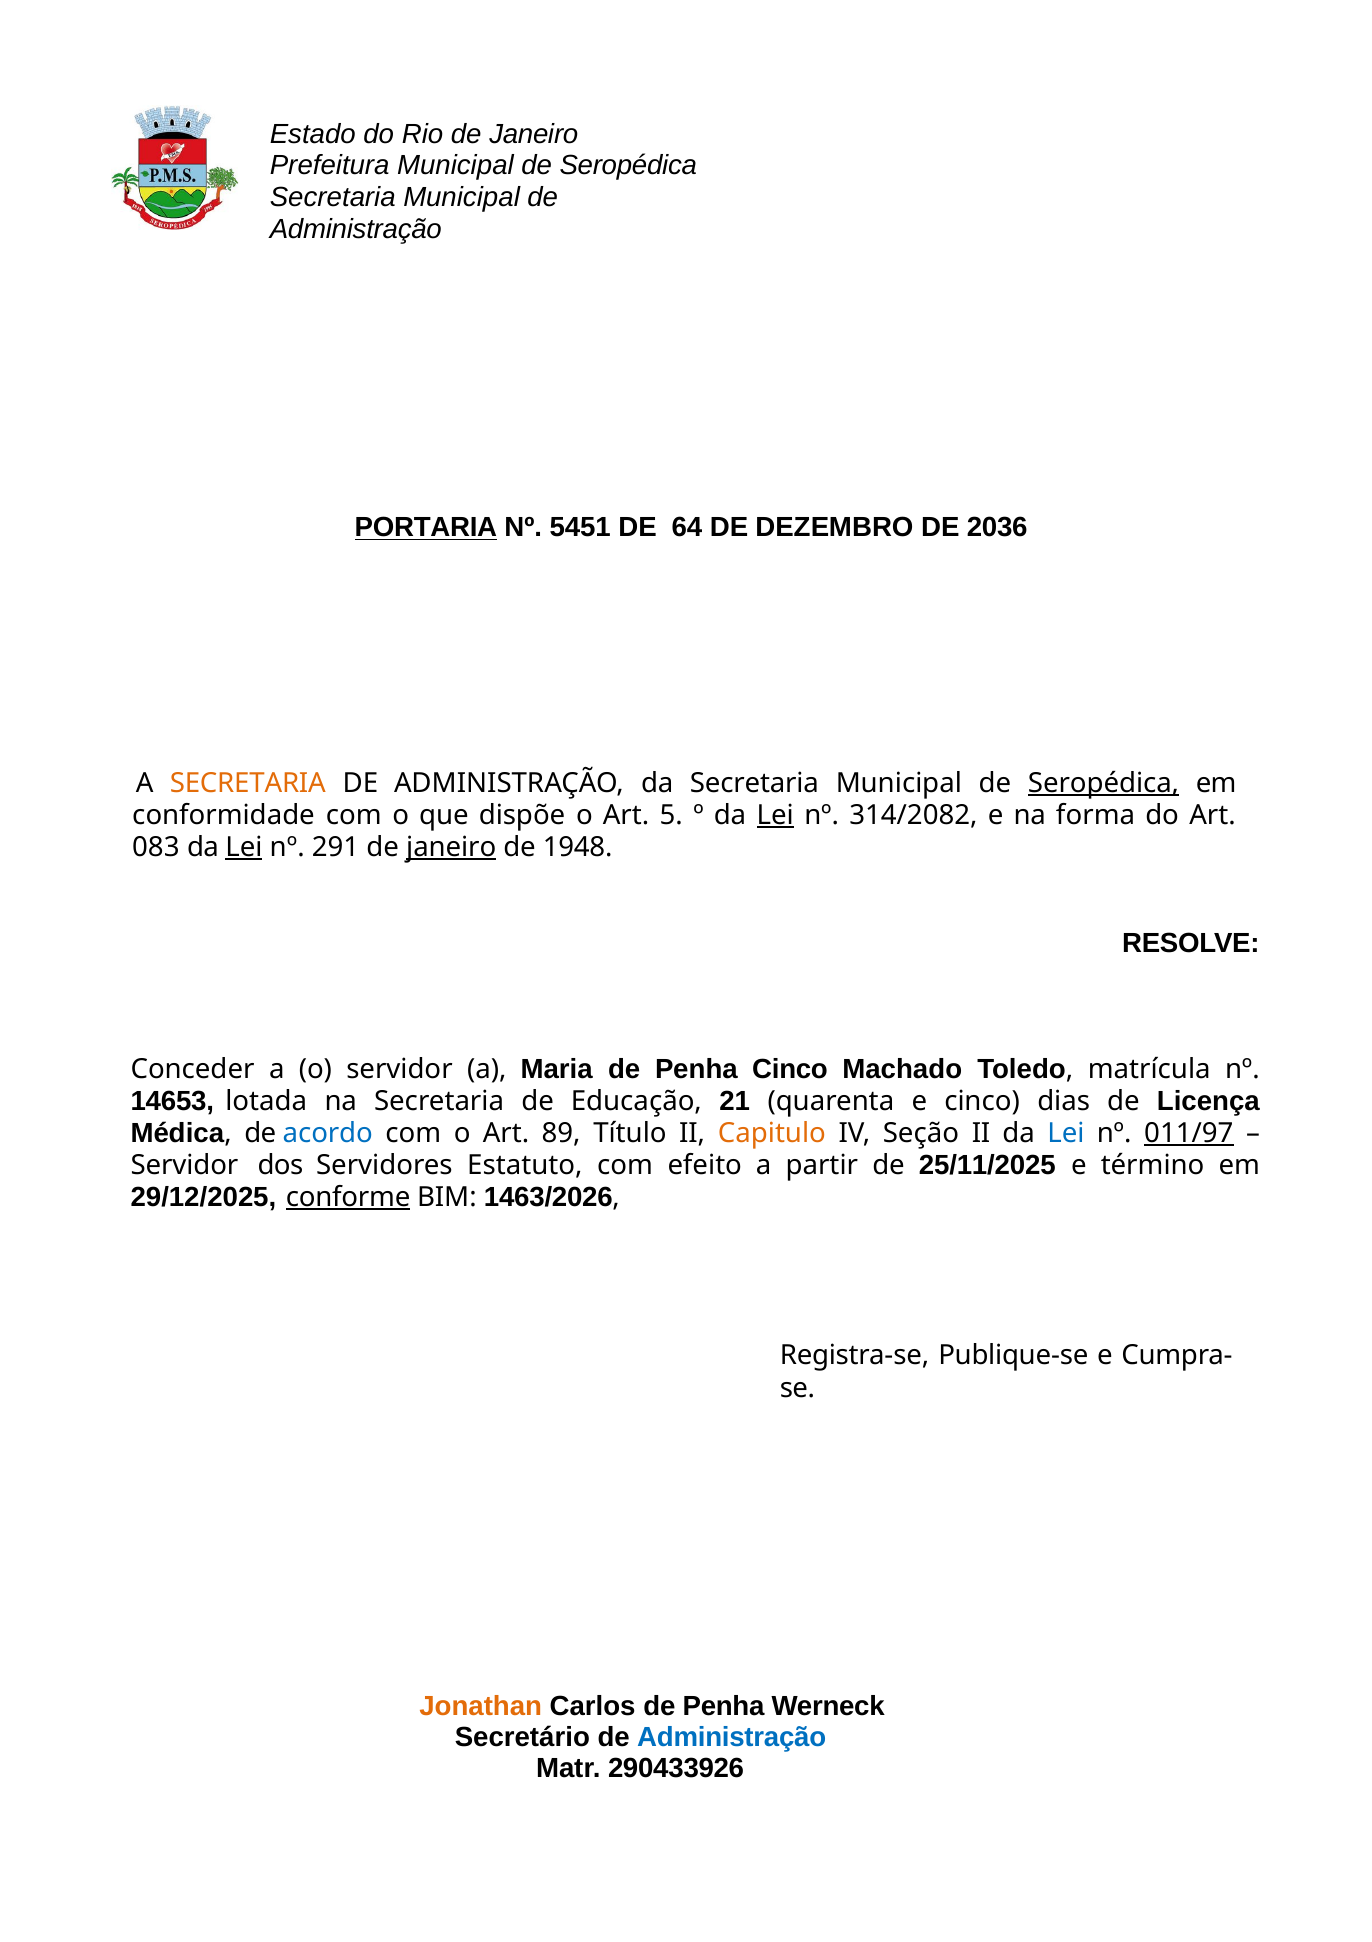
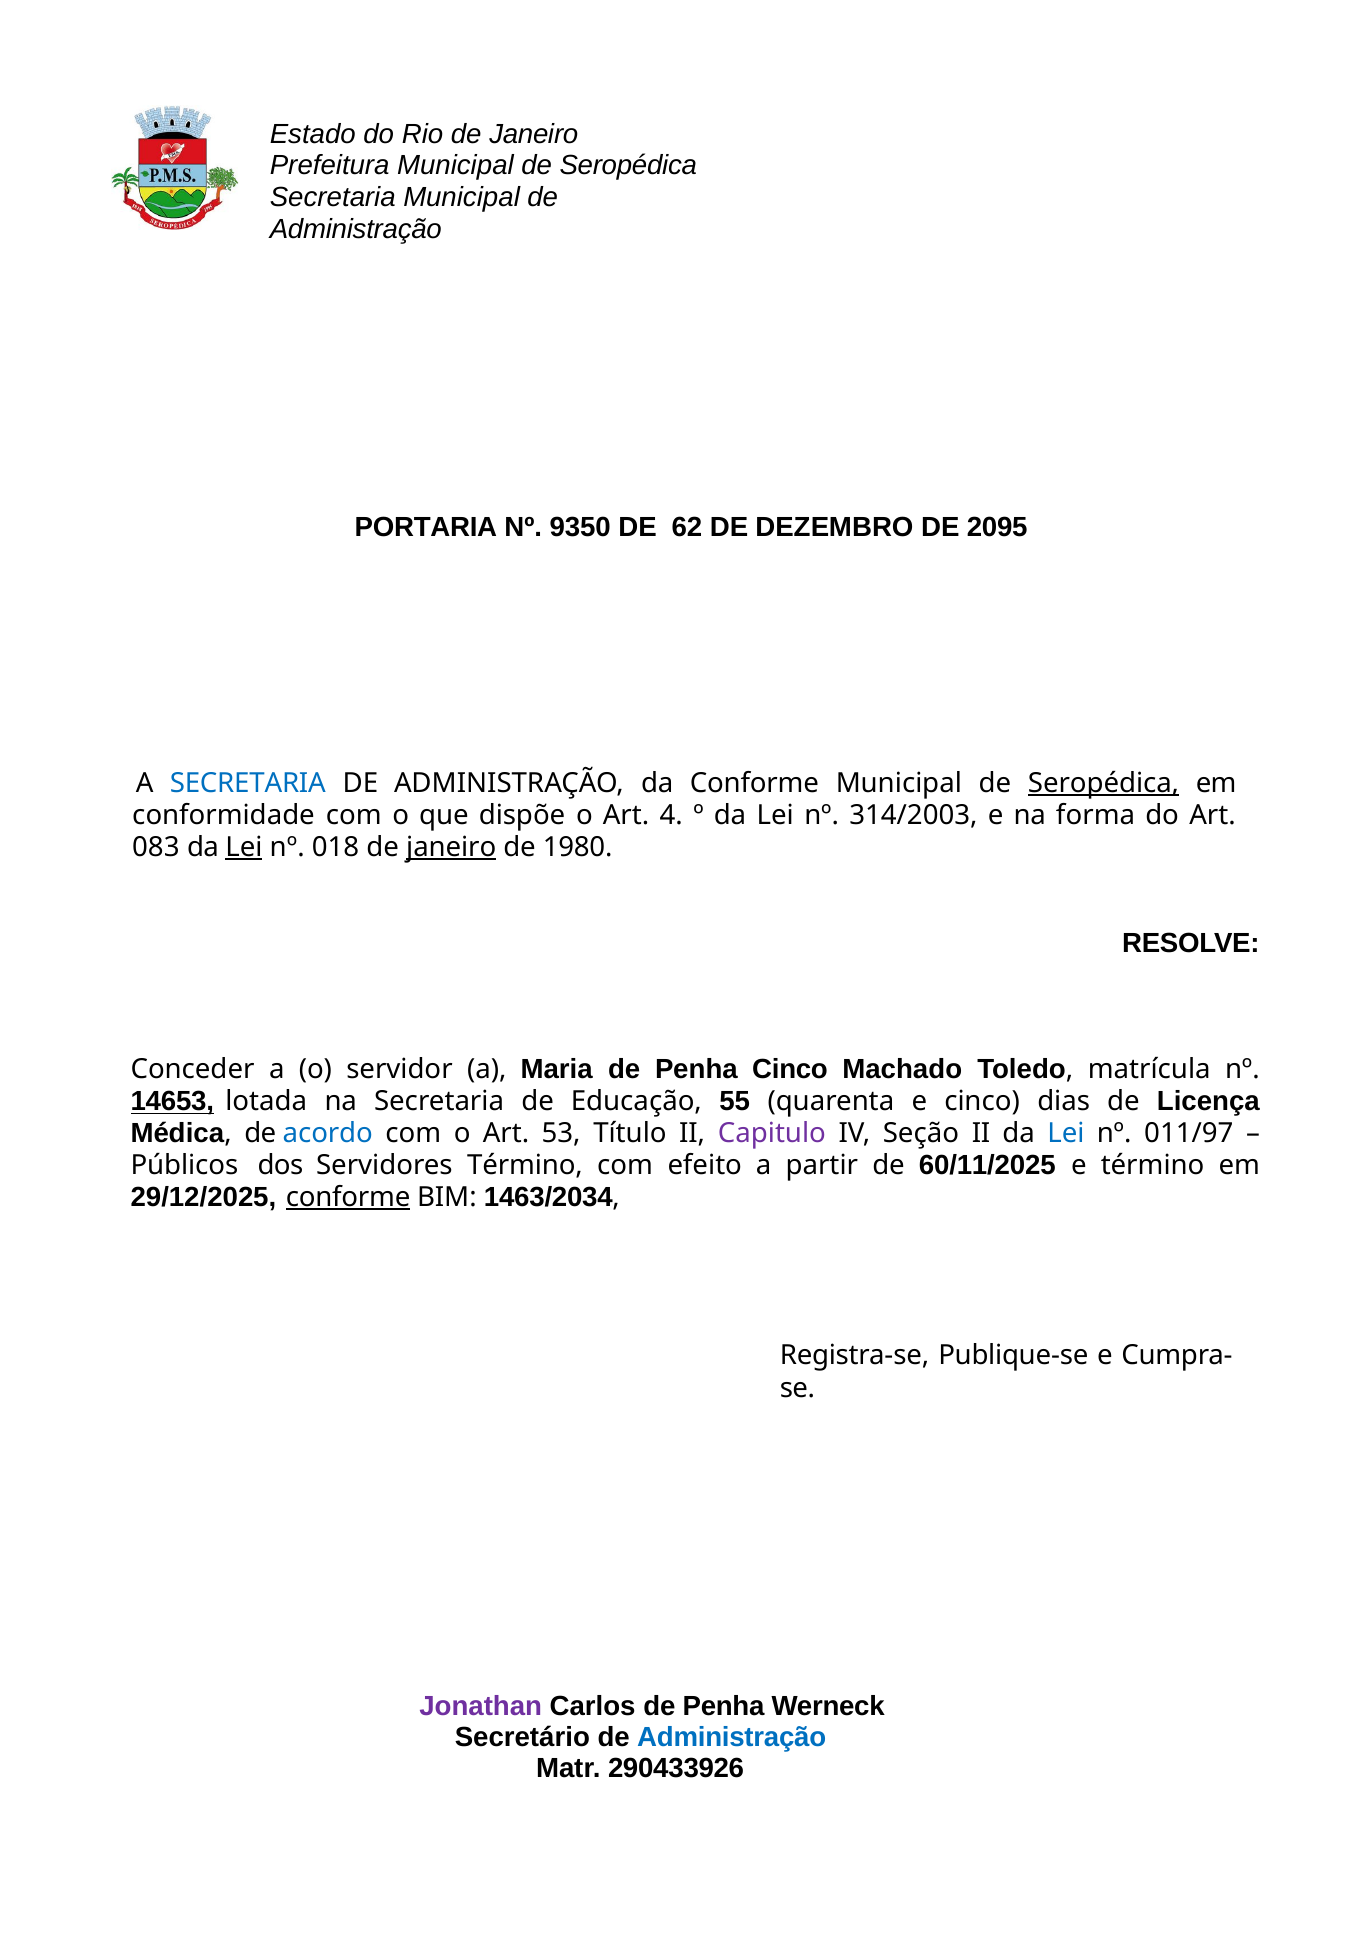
PORTARIA underline: present -> none (426, 528)
5451: 5451 -> 9350 (580, 528)
64: 64 -> 62 (687, 528)
2036: 2036 -> 2095 (997, 528)
SECRETARIA colour: orange -> blue (248, 783)
da Secretaria: Secretaria -> Conforme (754, 783)
5: 5 -> 4 (671, 815)
Lei underline: present -> none (775, 815)
314/2082: 314/2082 -> 314/2003 (913, 815)
291: 291 -> 018 (336, 847)
1948: 1948 -> 1980 (578, 847)
14653 underline: none -> present (172, 1101)
21: 21 -> 55 (735, 1101)
89: 89 -> 53 (561, 1133)
Capitulo colour: orange -> purple (772, 1133)
011/97 underline: present -> none (1189, 1133)
Servidor: Servidor -> Públicos (184, 1165)
Servidores Estatuto: Estatuto -> Término (525, 1165)
25/11/2025: 25/11/2025 -> 60/11/2025 (987, 1165)
1463/2026: 1463/2026 -> 1463/2034 (548, 1197)
Jonathan colour: orange -> purple (481, 1706)
